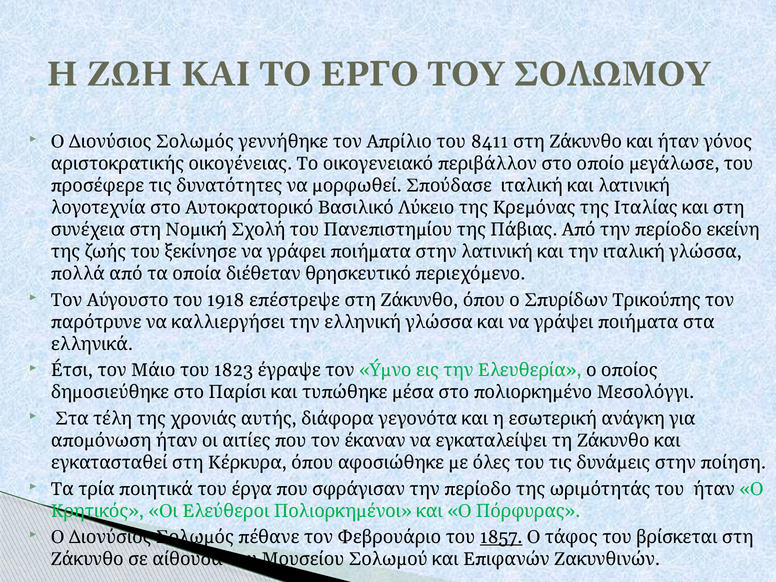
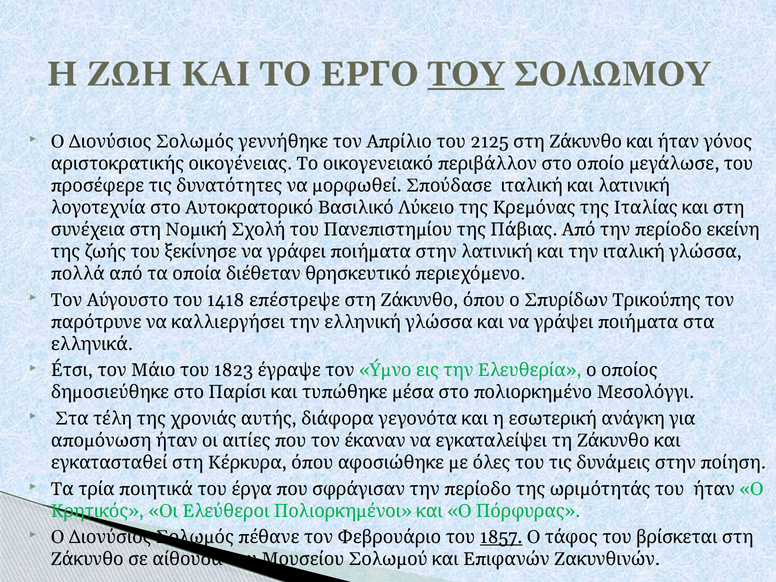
ΤΟΥ underline: none -> present (466, 74)
8411: 8411 -> 2125 (490, 142)
1918: 1918 -> 1418 (226, 300)
